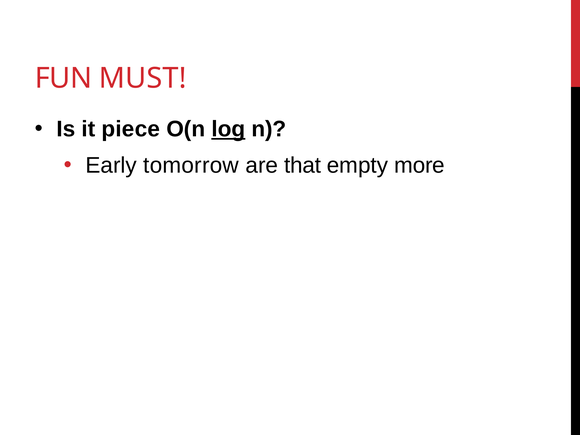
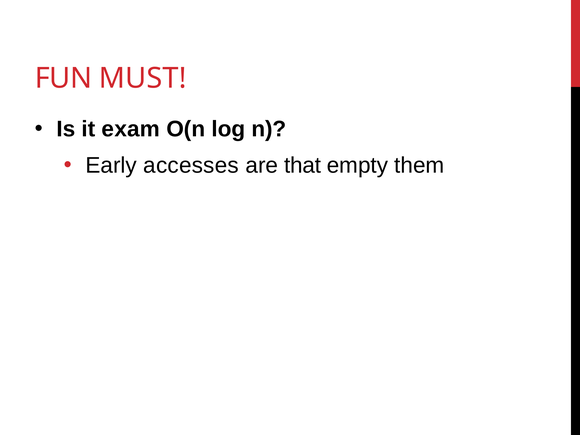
piece: piece -> exam (131, 129)
log underline: present -> none (228, 129)
tomorrow: tomorrow -> accesses (191, 166)
more: more -> them (419, 166)
